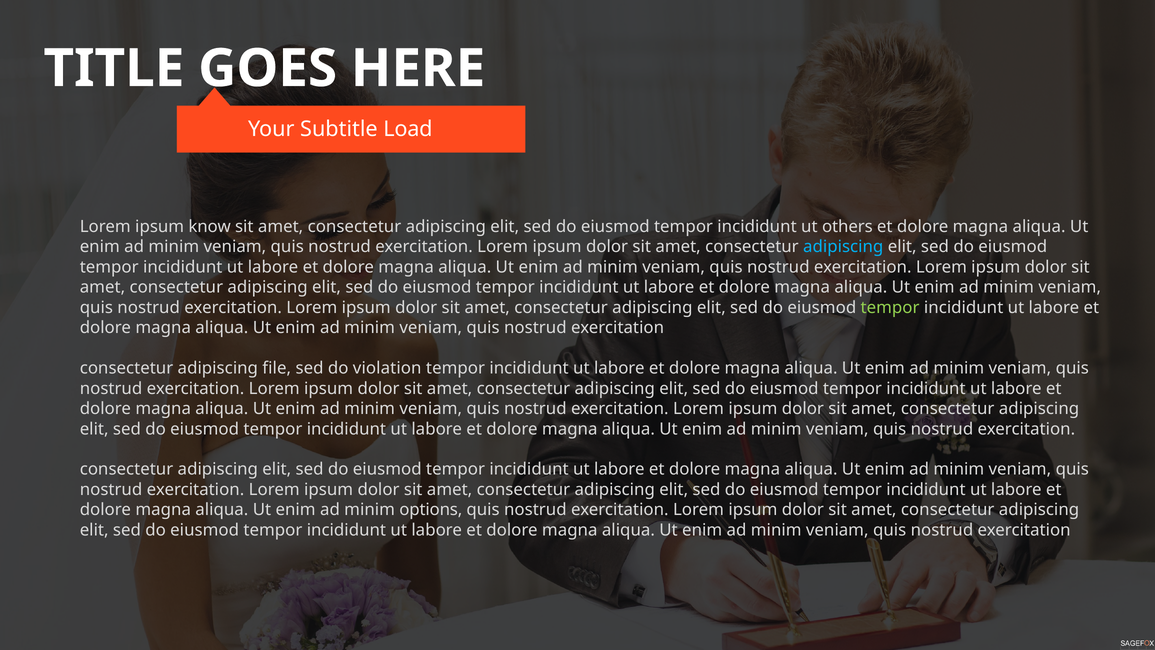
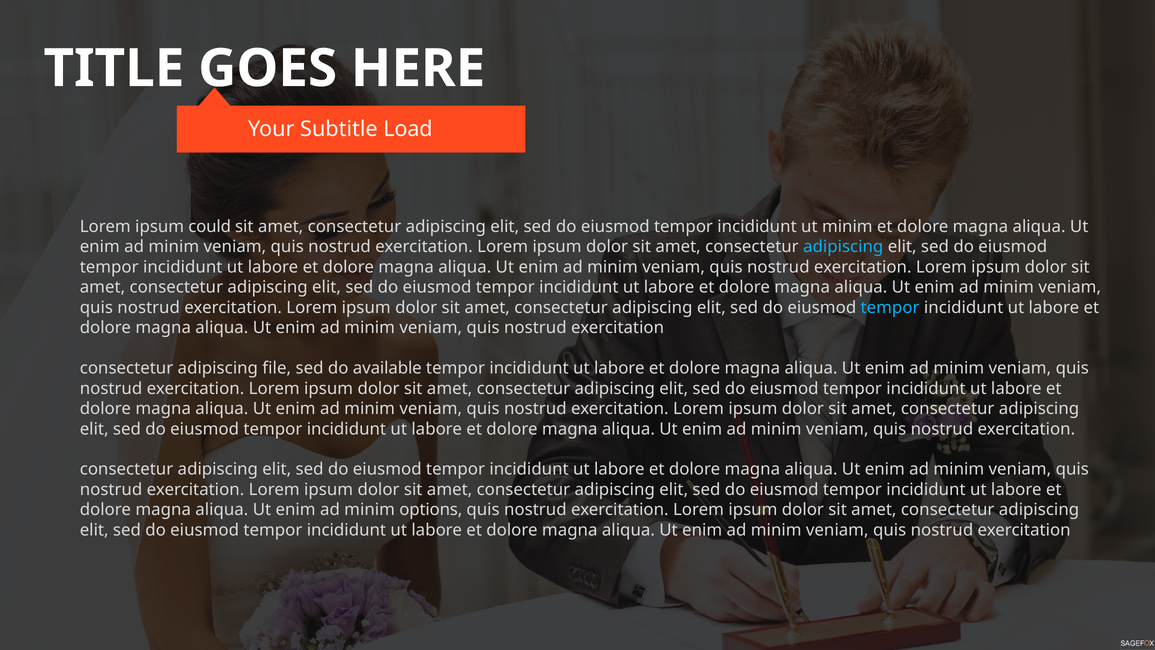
know: know -> could (210, 227)
ut others: others -> minim (847, 227)
tempor colour: light green -> light blue (890, 307)
violation: violation -> available (387, 368)
